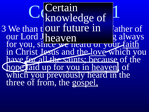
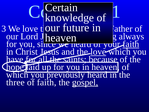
We than: than -> love (30, 29)
heaven underline: present -> none (106, 67)
of from: from -> faith (47, 82)
